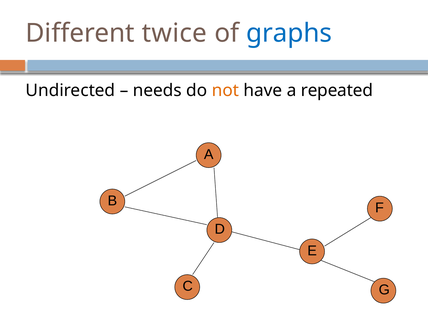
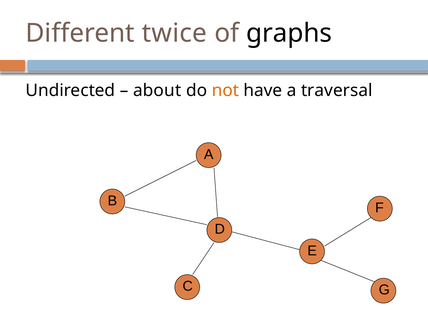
graphs colour: blue -> black (289, 33)
needs: needs -> about (157, 90)
repeated: repeated -> traversal (337, 90)
